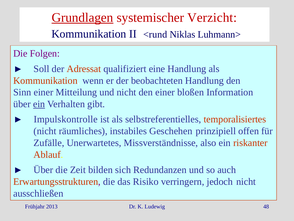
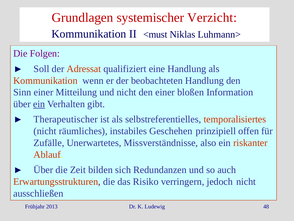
Grundlagen underline: present -> none (82, 18)
<rund: <rund -> <must (155, 34)
Impulskontrolle: Impulskontrolle -> Therapeutischer (66, 119)
